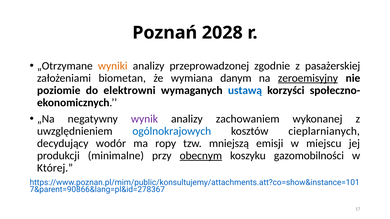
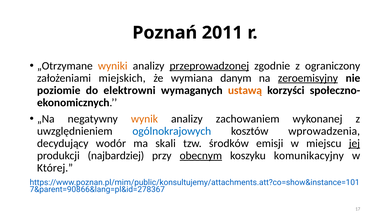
2028: 2028 -> 2011 (222, 33)
przeprowadzonej underline: none -> present (209, 66)
pasażerskiej: pasażerskiej -> ograniczony (333, 66)
biometan: biometan -> miejskich (122, 78)
ustawą colour: blue -> orange (245, 90)
wynik colour: purple -> orange (144, 119)
cieplarnianych: cieplarnianych -> wprowadzenia (324, 131)
ropy: ropy -> skali (166, 144)
mniejszą: mniejszą -> środków (229, 144)
jej underline: none -> present (354, 144)
minimalne: minimalne -> najbardziej (116, 156)
gazomobilności: gazomobilności -> komunikacyjny (309, 156)
